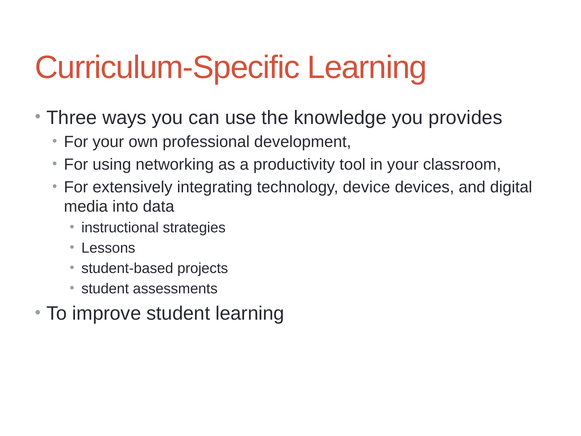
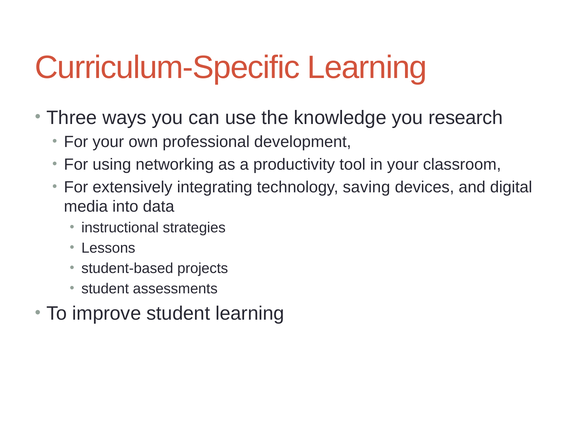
provides: provides -> research (466, 118)
device: device -> saving (366, 187)
